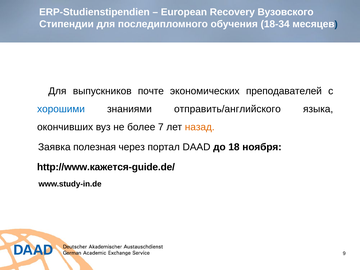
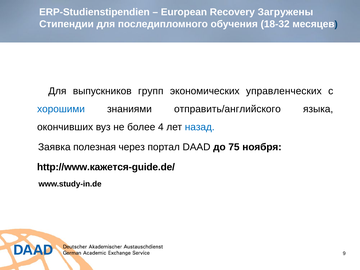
Вузовского: Вузовского -> Загружены (285, 12)
18-34: 18-34 -> 18-32 (275, 24)
почте: почте -> групп (151, 91)
преподавателей: преподавателей -> управленческих (284, 91)
7: 7 -> 4 (161, 127)
назад colour: orange -> blue (200, 127)
18: 18 -> 75 (234, 147)
